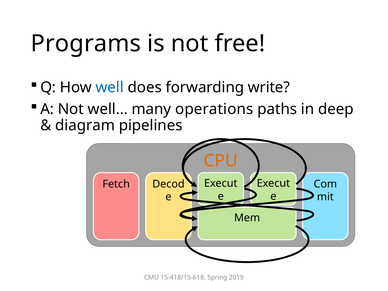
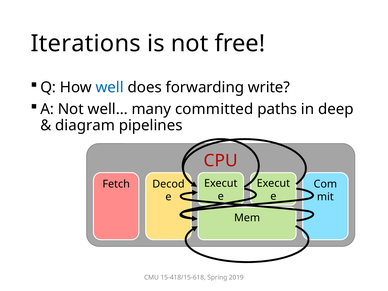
Programs: Programs -> Iterations (86, 43)
operations: operations -> committed (214, 109)
CPU colour: orange -> red (221, 161)
